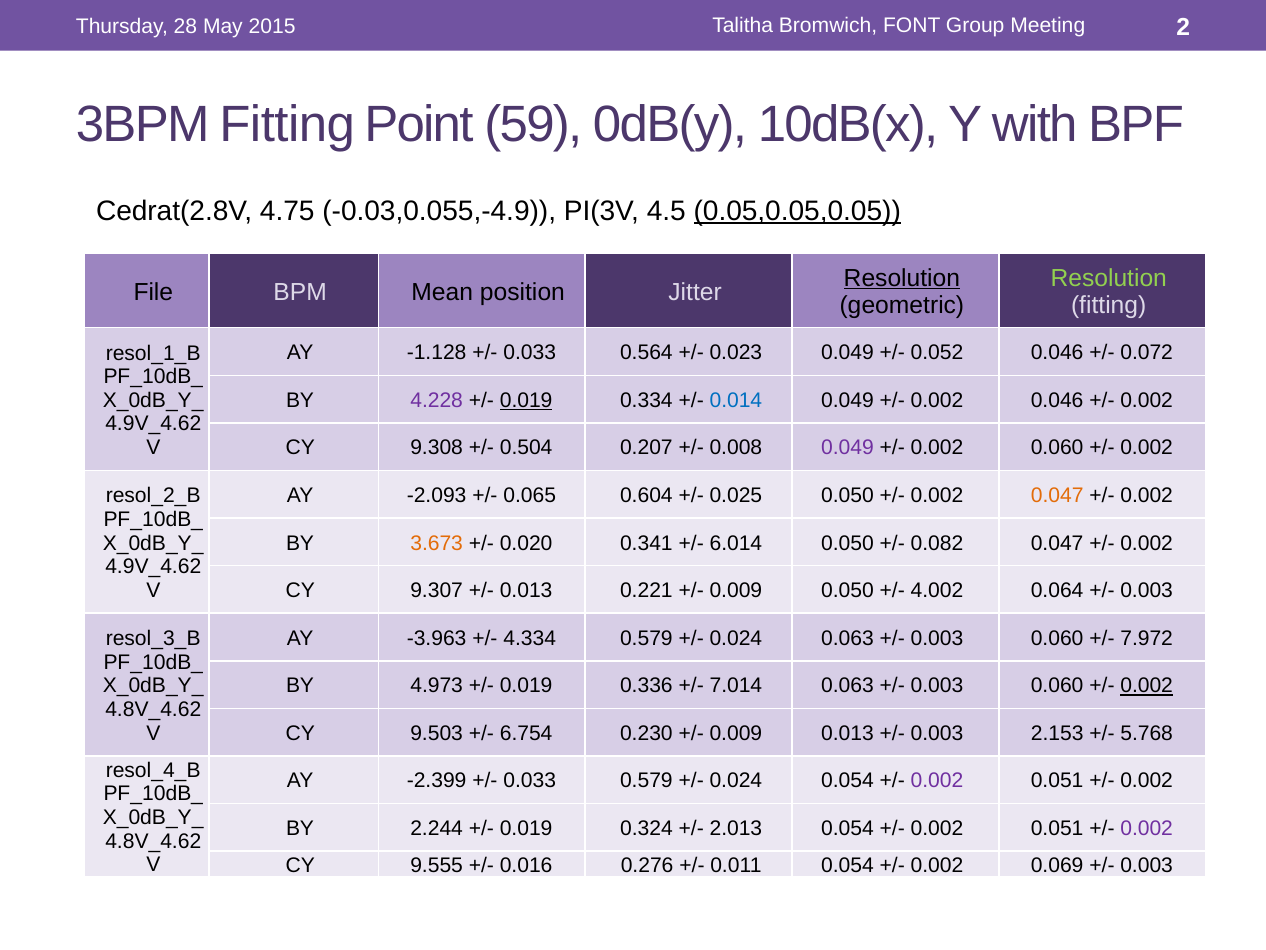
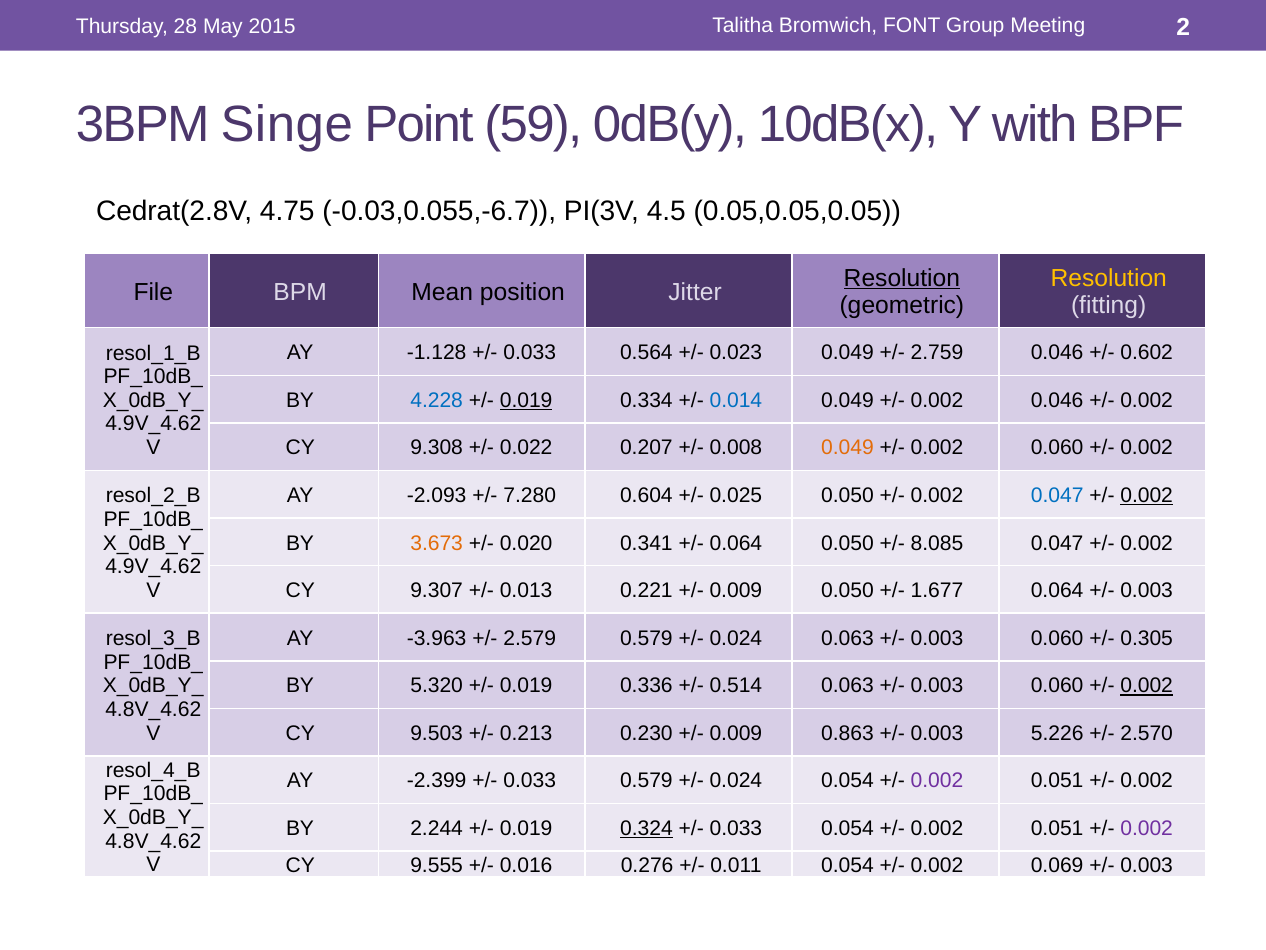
3BPM Fitting: Fitting -> Singe (287, 124)
-0.03,0.055,-4.9: -0.03,0.055,-4.9 -> -0.03,0.055,-6.7 (439, 211)
0.05,0.05,0.05 underline: present -> none (797, 211)
Resolution colour: light green -> yellow (1109, 278)
0.052: 0.052 -> 2.759 (937, 353)
0.072: 0.072 -> 0.602 (1147, 353)
4.228 colour: purple -> blue (437, 400)
0.504: 0.504 -> 0.022 (526, 448)
0.049 colour: purple -> orange (848, 448)
0.065: 0.065 -> 7.280 (530, 495)
0.047 colour: orange -> blue (1057, 495)
0.002 underline: none -> present (1147, 495)
6.014: 6.014 -> 0.064 (736, 543)
0.082: 0.082 -> 8.085 (937, 543)
4.002: 4.002 -> 1.677 (937, 590)
4.334: 4.334 -> 2.579 (530, 638)
7.972: 7.972 -> 0.305 (1147, 638)
4.973: 4.973 -> 5.320 (437, 685)
7.014: 7.014 -> 0.514 (736, 685)
6.754: 6.754 -> 0.213 (526, 733)
0.009 0.013: 0.013 -> 0.863 (848, 733)
2.153: 2.153 -> 5.226 (1057, 733)
5.768: 5.768 -> 2.570 (1147, 733)
0.324 underline: none -> present (646, 828)
2.013: 2.013 -> 0.033 (736, 828)
